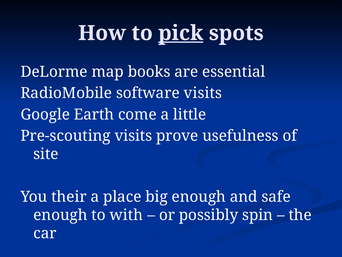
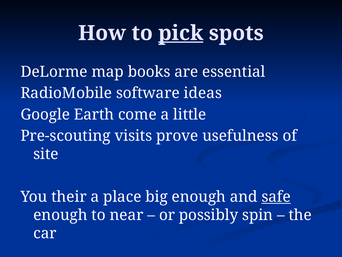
software visits: visits -> ideas (203, 93)
safe underline: none -> present (276, 196)
with: with -> near (126, 215)
